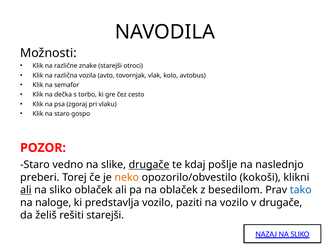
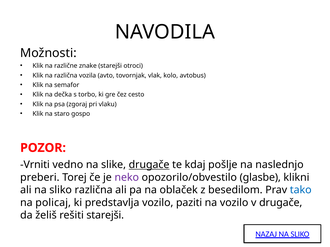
Staro: Staro -> Vrniti (35, 165)
neko colour: orange -> purple (127, 178)
kokoši: kokoši -> glasbe (260, 178)
ali underline: present -> none (26, 190)
sliko oblaček: oblaček -> različna (94, 190)
naloge: naloge -> policaj (53, 203)
